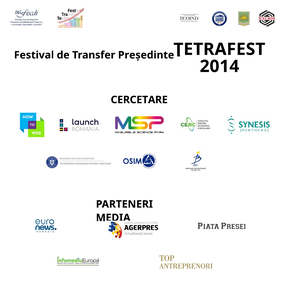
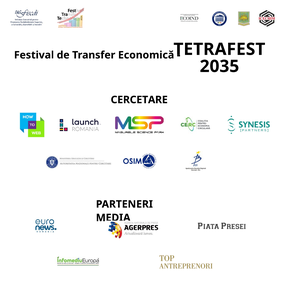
Președinte: Președinte -> Economică (146, 55)
2014: 2014 -> 2035 (219, 66)
